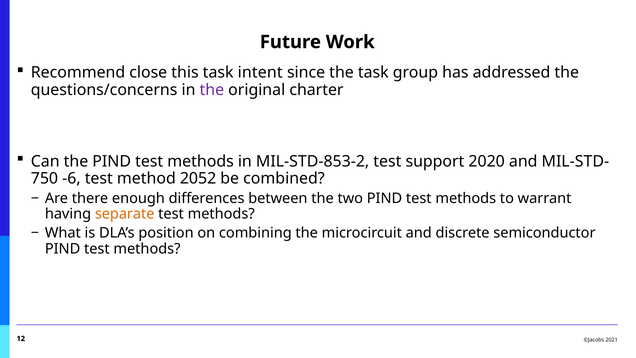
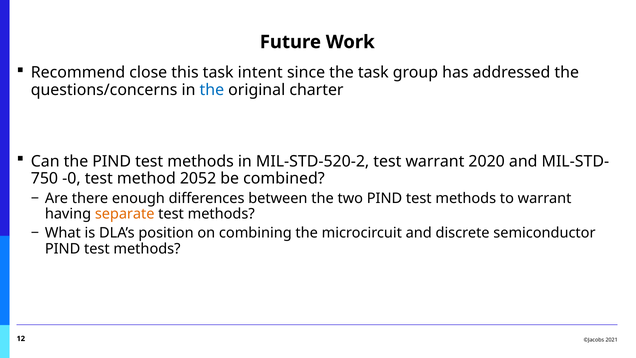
the colour: purple -> blue (212, 90)
MIL-STD-853-2: MIL-STD-853-2 -> MIL-STD-520-2 (313, 161)
test support: support -> warrant (435, 161)
-6: -6 -> -0 (71, 178)
